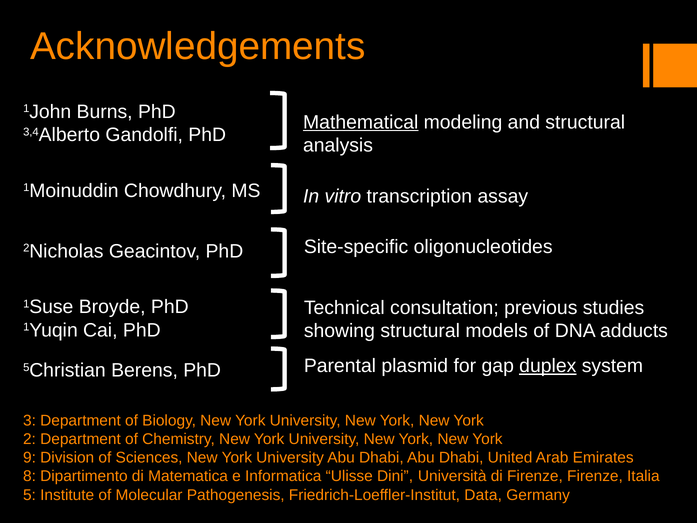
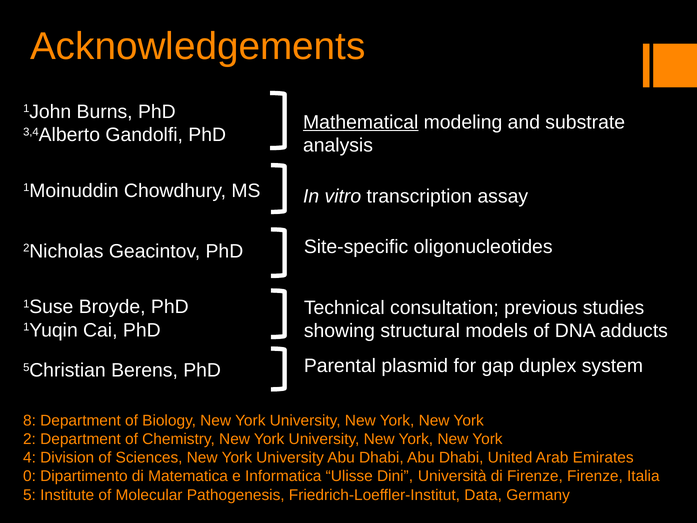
and structural: structural -> substrate (585, 122)
duplex underline: present -> none (548, 366)
3: 3 -> 8 (30, 420)
9: 9 -> 4 (30, 458)
8: 8 -> 0 (30, 476)
